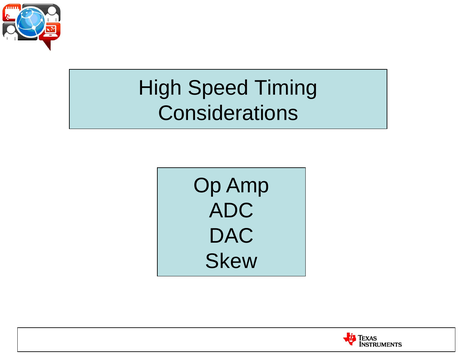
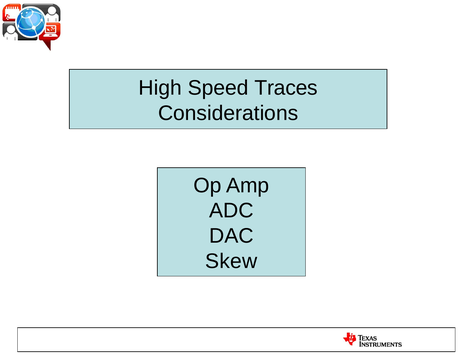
Timing: Timing -> Traces (286, 88)
